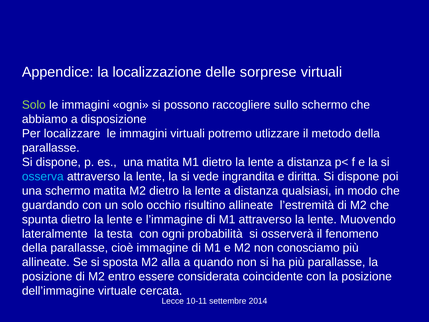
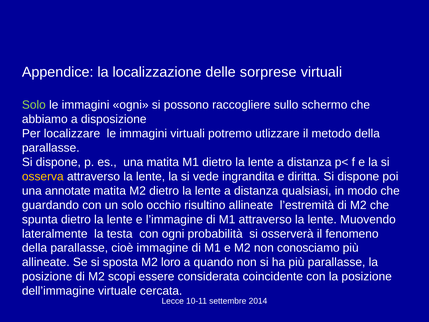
osserva colour: light blue -> yellow (43, 176)
una schermo: schermo -> annotate (68, 191)
alla: alla -> loro (171, 262)
entro: entro -> scopi (122, 276)
